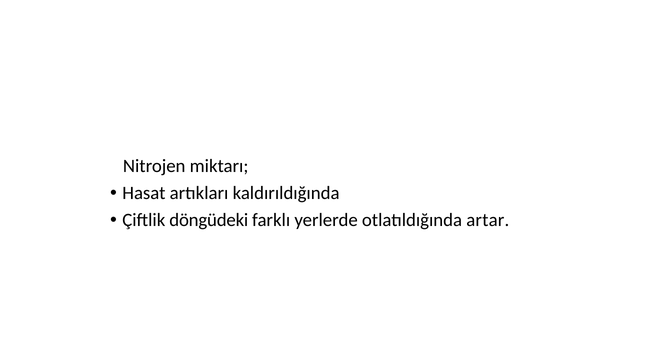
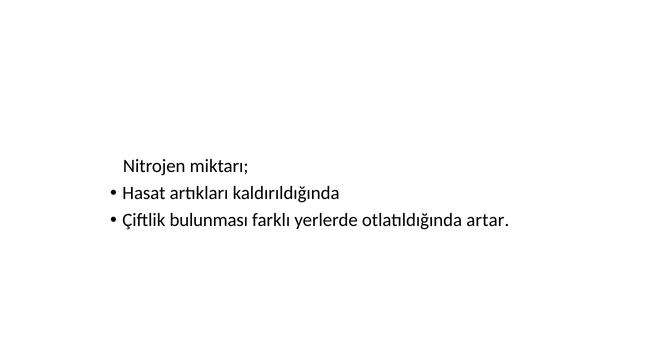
döngüdeki: döngüdeki -> bulunması (209, 220)
